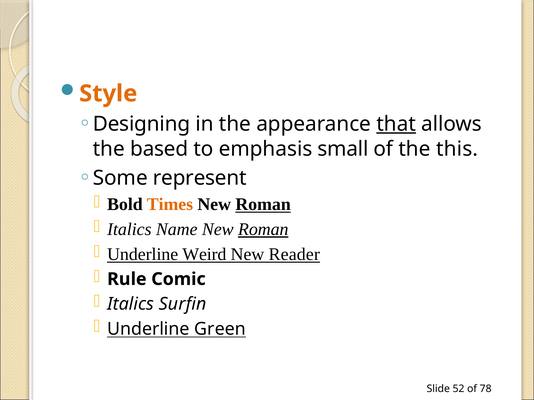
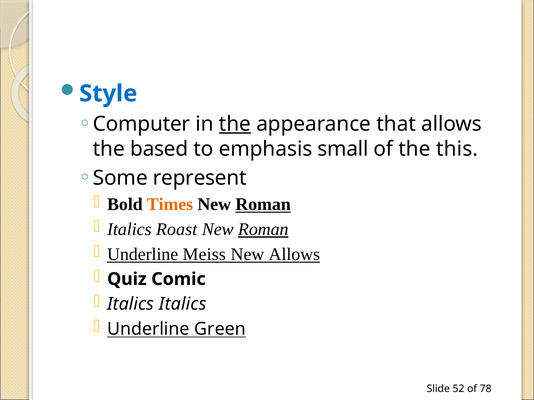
Style colour: orange -> blue (108, 94)
Designing: Designing -> Computer (141, 124)
the underline: none -> present (235, 124)
that underline: present -> none (396, 124)
Name: Name -> Roast (177, 230)
Weird: Weird -> Meiss (204, 255)
New Reader: Reader -> Allows (294, 255)
Rule: Rule -> Quiz (127, 279)
Italics Surfin: Surfin -> Italics (183, 304)
